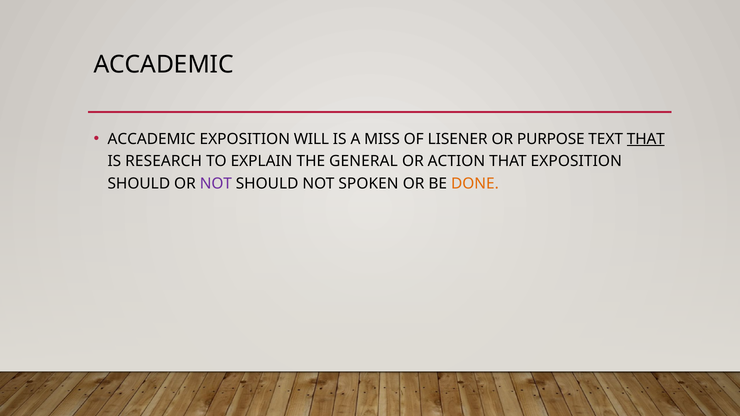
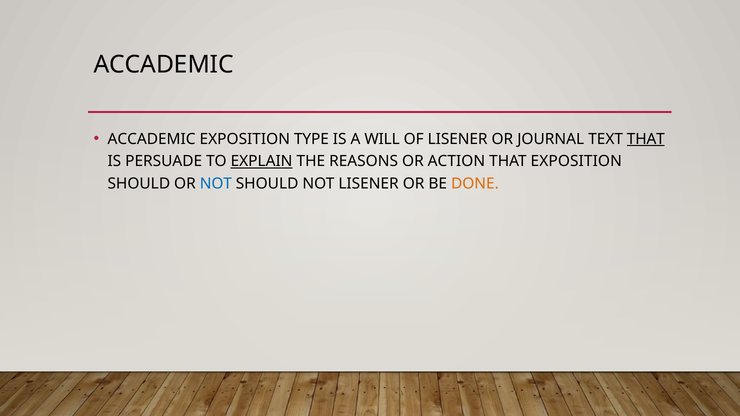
WILL: WILL -> TYPE (311, 139)
MISS: MISS -> WILL (382, 139)
PURPOSE: PURPOSE -> JOURNAL (551, 139)
RESEARCH: RESEARCH -> PERSUADE (164, 161)
EXPLAIN underline: none -> present (262, 161)
GENERAL: GENERAL -> REASONS (364, 161)
NOT colour: purple -> blue (216, 184)
NOT SPOKEN: SPOKEN -> LISENER (369, 184)
